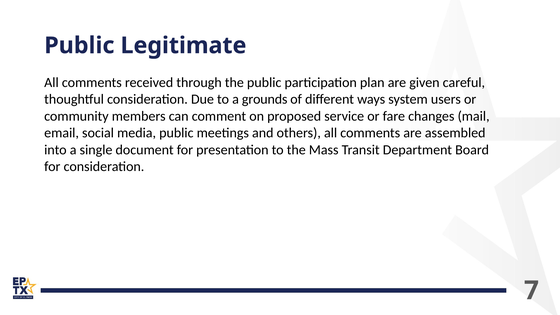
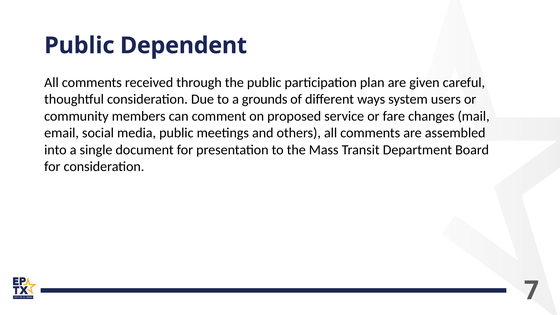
Legitimate: Legitimate -> Dependent (184, 46)
